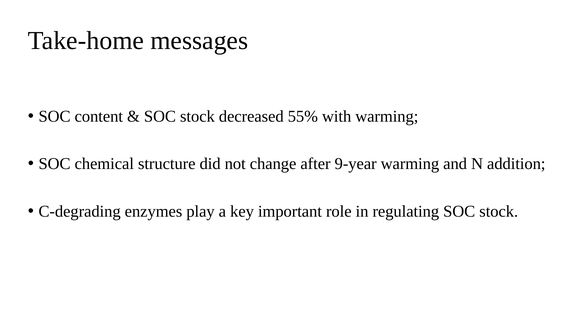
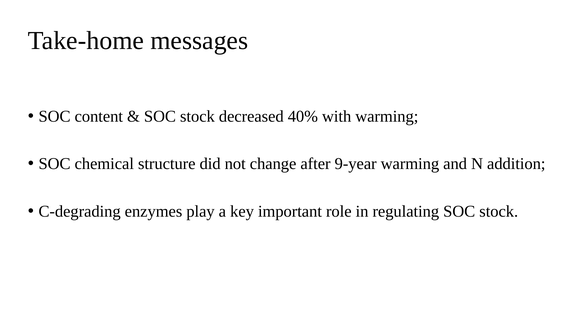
55%: 55% -> 40% (303, 116)
